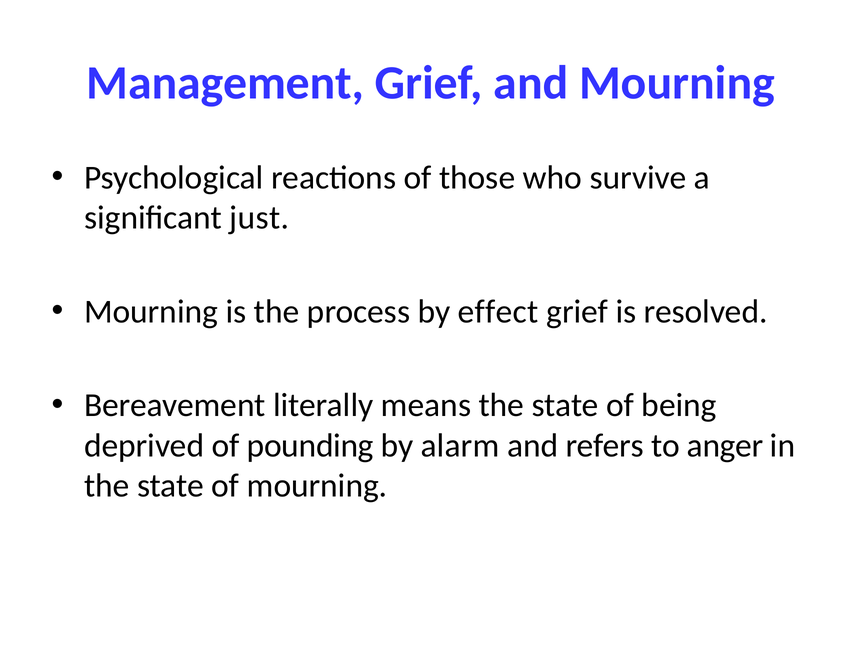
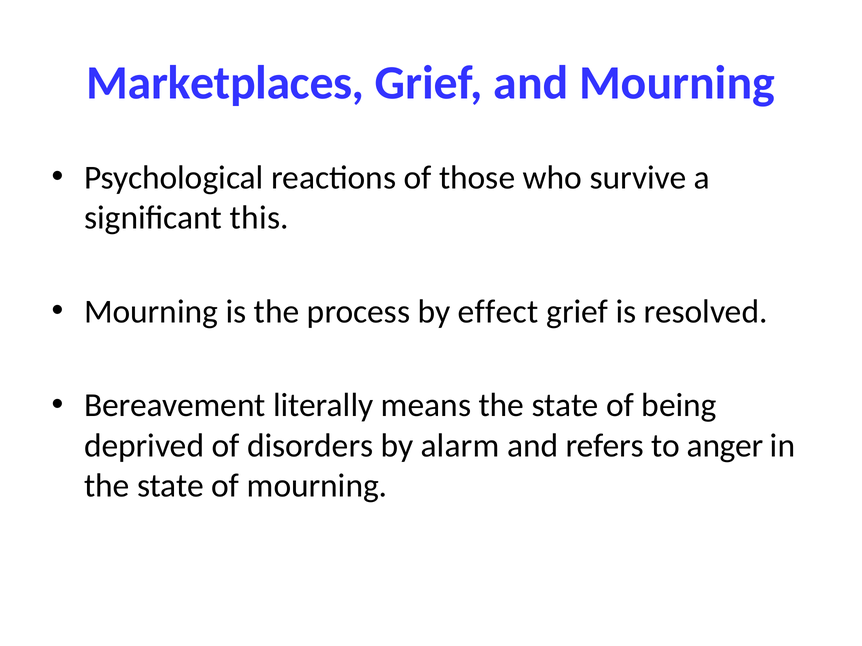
Management: Management -> Marketplaces (225, 83)
just: just -> this (259, 218)
pounding: pounding -> disorders (310, 446)
